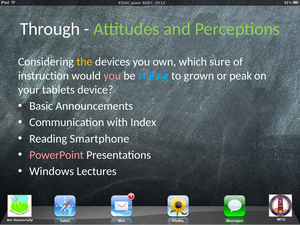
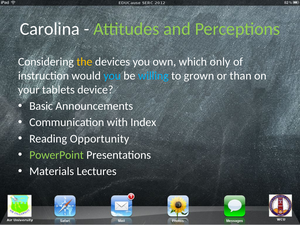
Through: Through -> Carolina (50, 29)
sure: sure -> only (220, 62)
you colour: pink -> light blue (112, 76)
peak: peak -> than (241, 76)
Smartphone: Smartphone -> Opportunity (99, 139)
PowerPoint colour: pink -> light green (57, 155)
Windows: Windows -> Materials (52, 171)
